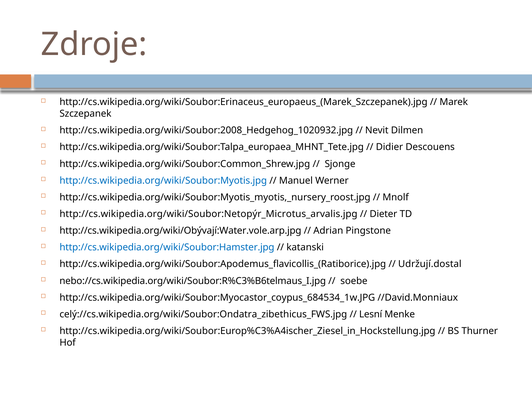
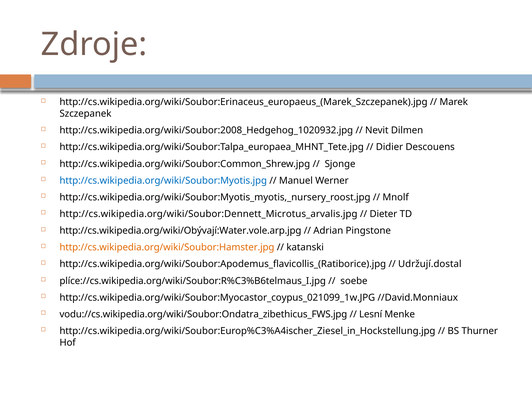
http://cs.wikipedia.org/wiki/Soubor:Netopýr_Microtus_arvalis.jpg: http://cs.wikipedia.org/wiki/Soubor:Netopýr_Microtus_arvalis.jpg -> http://cs.wikipedia.org/wiki/Soubor:Dennett_Microtus_arvalis.jpg (208, 214)
http://cs.wikipedia.org/wiki/Soubor:Hamster.jpg colour: blue -> orange (167, 247)
nebo://cs.wikipedia.org/wiki/Soubor:R%C3%B6telmaus_I.jpg: nebo://cs.wikipedia.org/wiki/Soubor:R%C3%B6telmaus_I.jpg -> plíce://cs.wikipedia.org/wiki/Soubor:R%C3%B6telmaus_I.jpg (193, 281)
http://cs.wikipedia.org/wiki/Soubor:Myocastor_coypus_684534_1w.JPG: http://cs.wikipedia.org/wiki/Soubor:Myocastor_coypus_684534_1w.JPG -> http://cs.wikipedia.org/wiki/Soubor:Myocastor_coypus_021099_1w.JPG (217, 298)
celý://cs.wikipedia.org/wiki/Soubor:Ondatra_zibethicus_FWS.jpg: celý://cs.wikipedia.org/wiki/Soubor:Ondatra_zibethicus_FWS.jpg -> vodu://cs.wikipedia.org/wiki/Soubor:Ondatra_zibethicus_FWS.jpg (203, 314)
